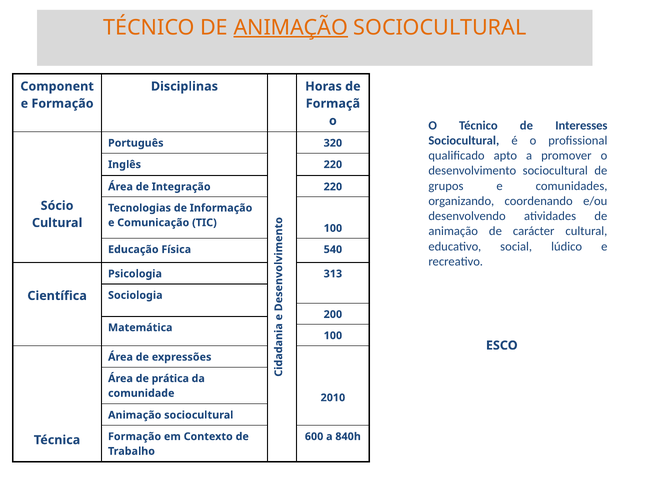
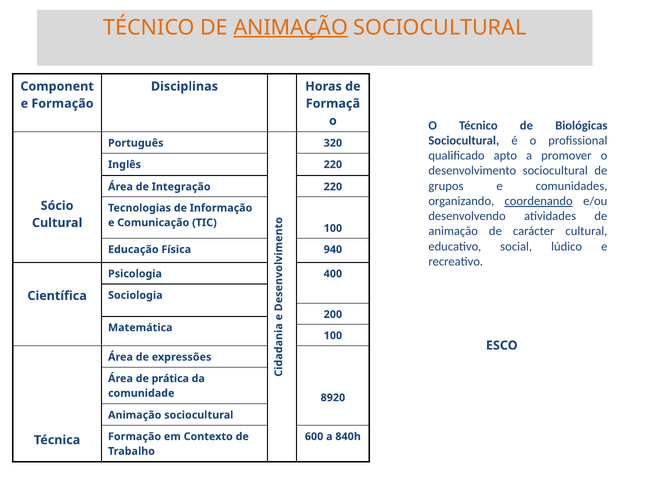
Interesses: Interesses -> Biológicas (581, 125)
coordenando underline: none -> present (539, 201)
540: 540 -> 940 (333, 249)
313: 313 -> 400 (333, 273)
2010: 2010 -> 8920 (333, 397)
